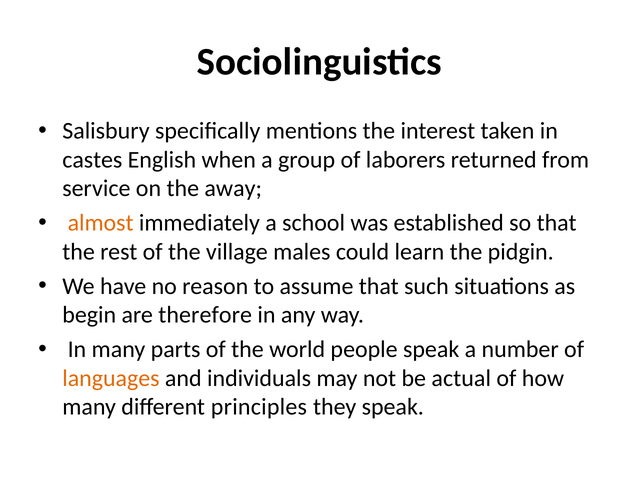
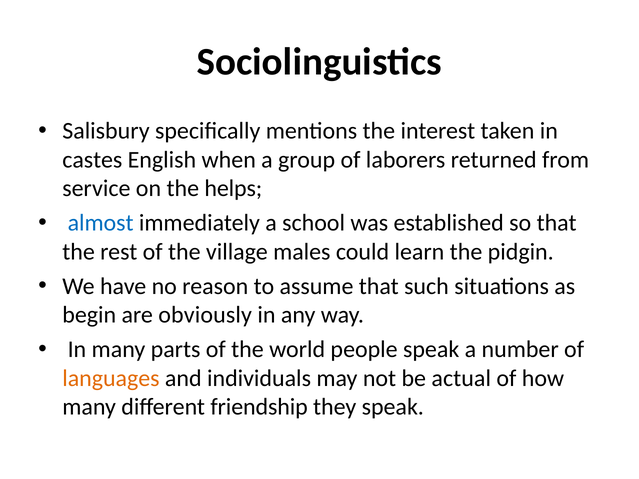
away: away -> helps (233, 189)
almost colour: orange -> blue (101, 223)
therefore: therefore -> obviously (205, 315)
principles: principles -> friendship (259, 407)
